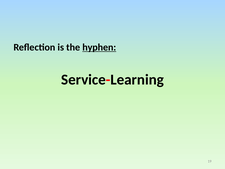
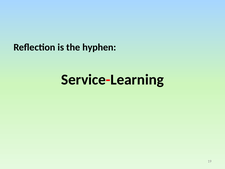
hyphen underline: present -> none (99, 47)
